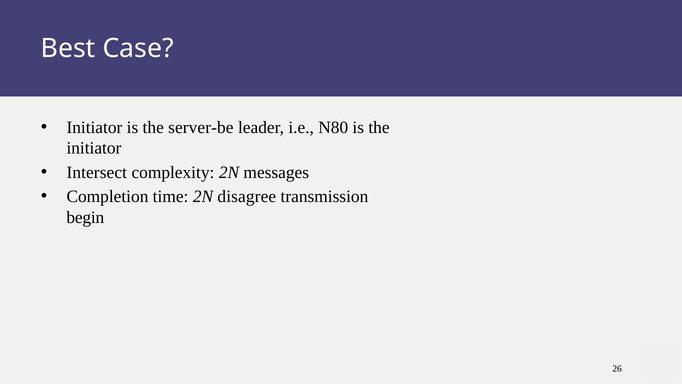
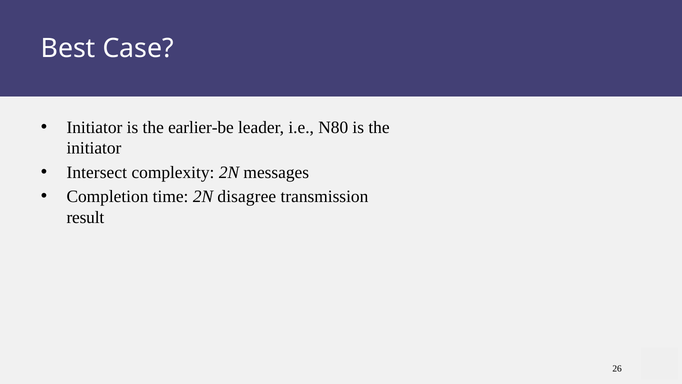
server-be: server-be -> earlier-be (201, 127)
begin: begin -> result (85, 218)
